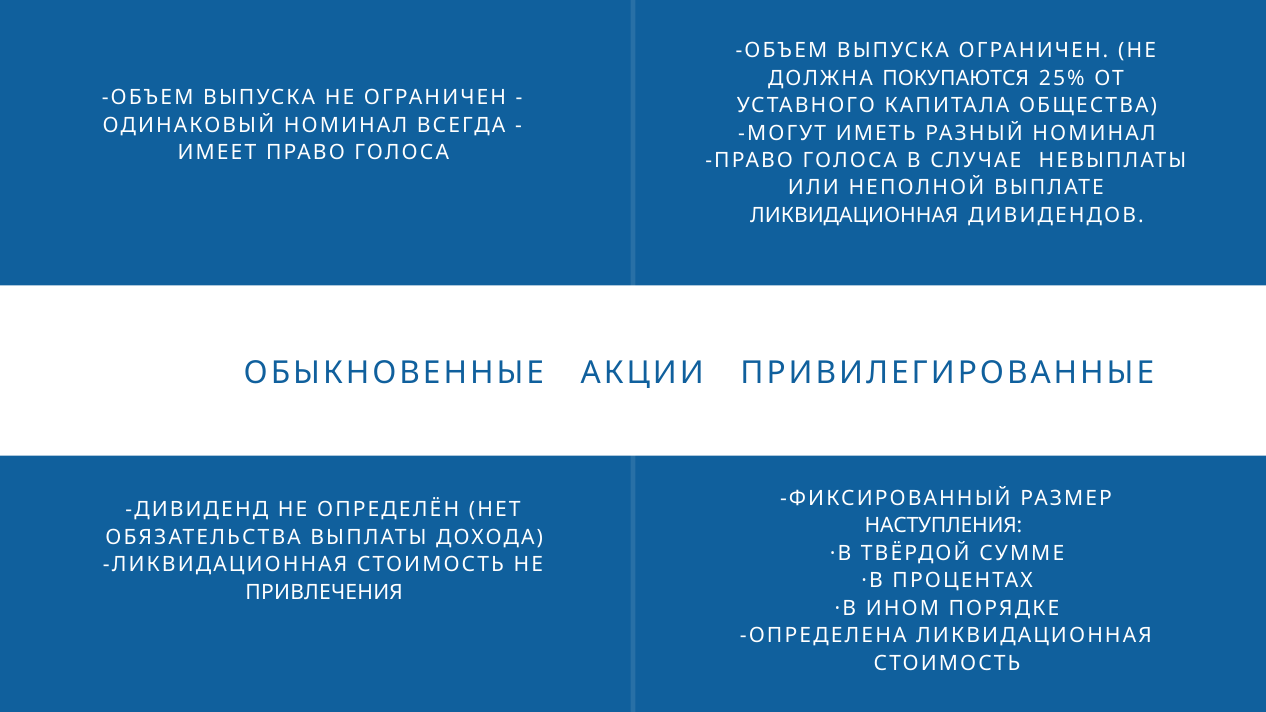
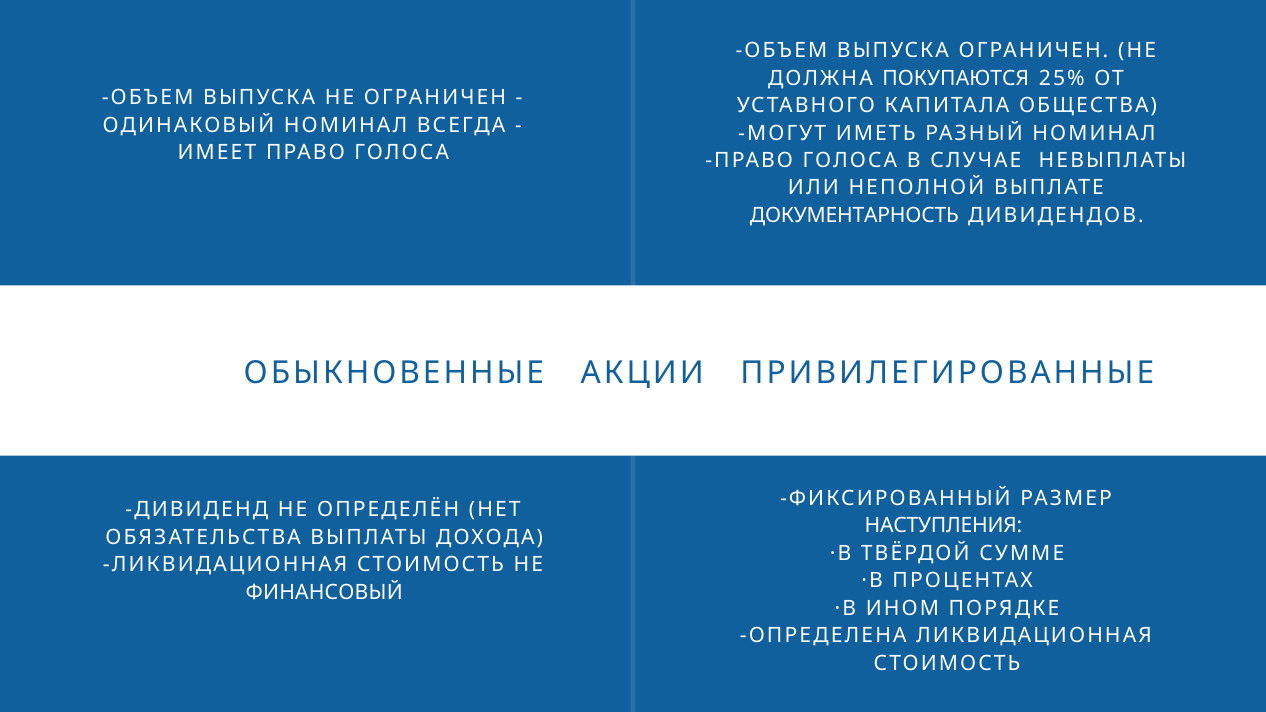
ЛИКВИДАЦИОННАЯ: ЛИКВИДАЦИОННАЯ -> ДОКУМЕНТАРНОСТЬ (854, 215)
ПРИВЛЕЧЕНИЯ: ПРИВЛЕЧЕНИЯ -> ФИНАНСОВЫЙ (324, 592)
